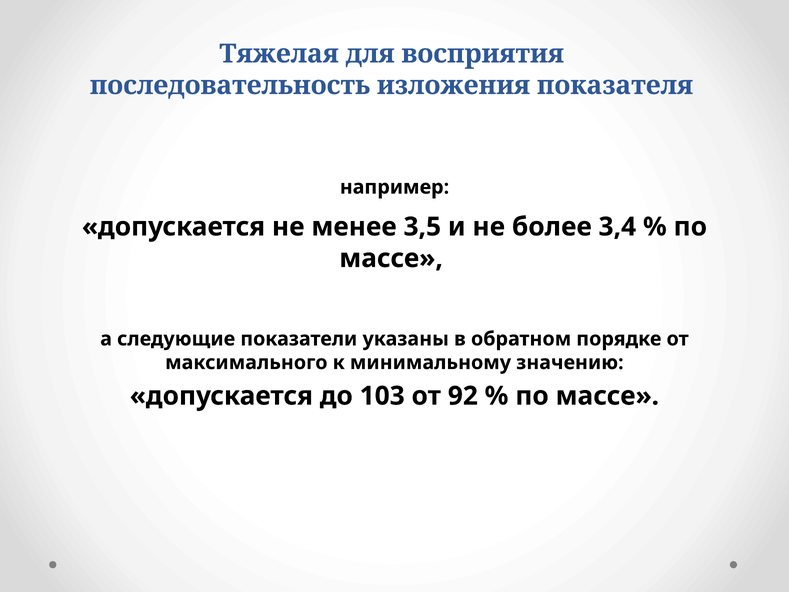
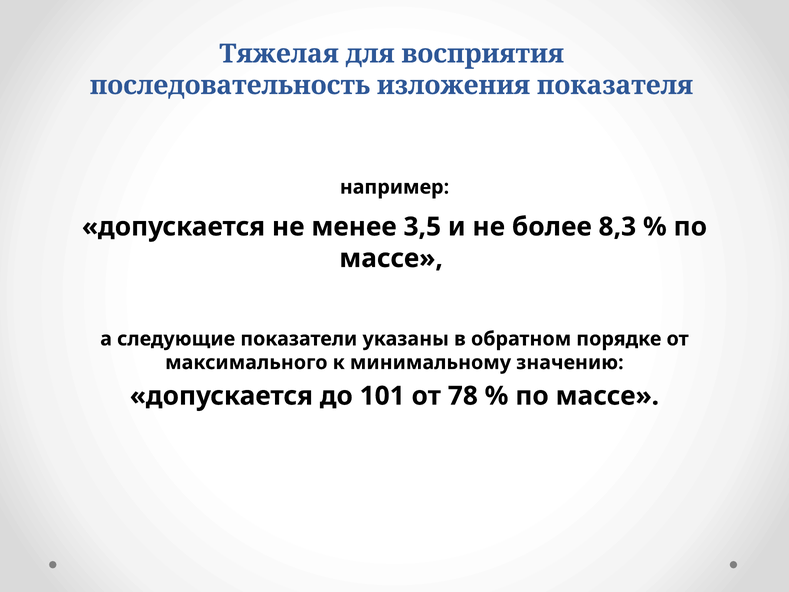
3,4: 3,4 -> 8,3 (617, 227)
103: 103 -> 101 (382, 396)
92: 92 -> 78 (463, 396)
